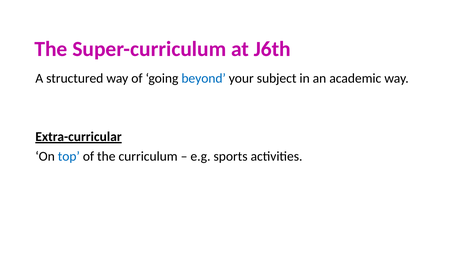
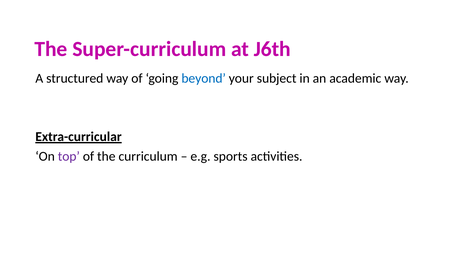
top colour: blue -> purple (69, 156)
